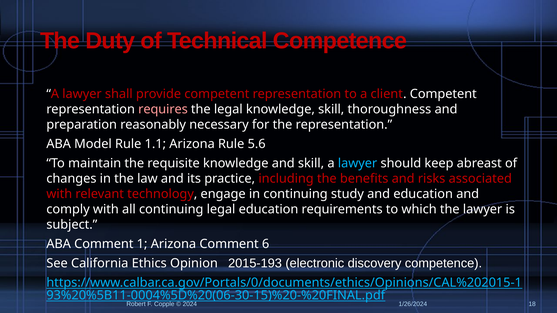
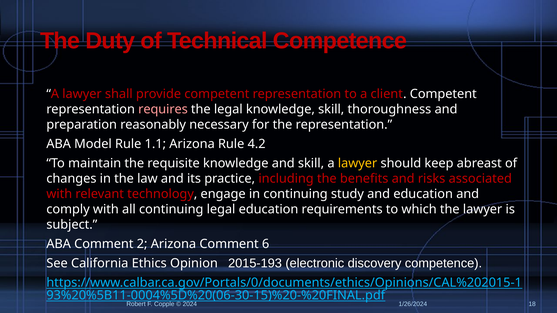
5.6: 5.6 -> 4.2 (257, 144)
lawyer colour: light blue -> yellow (358, 163)
1: 1 -> 2 (142, 244)
